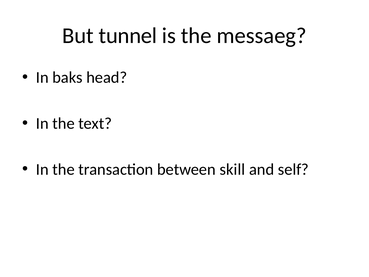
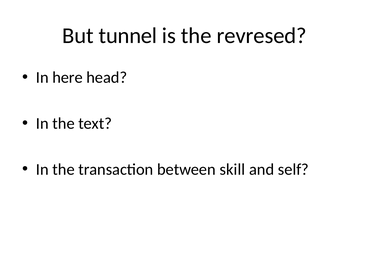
messaeg: messaeg -> revresed (262, 36)
baks: baks -> here (68, 77)
